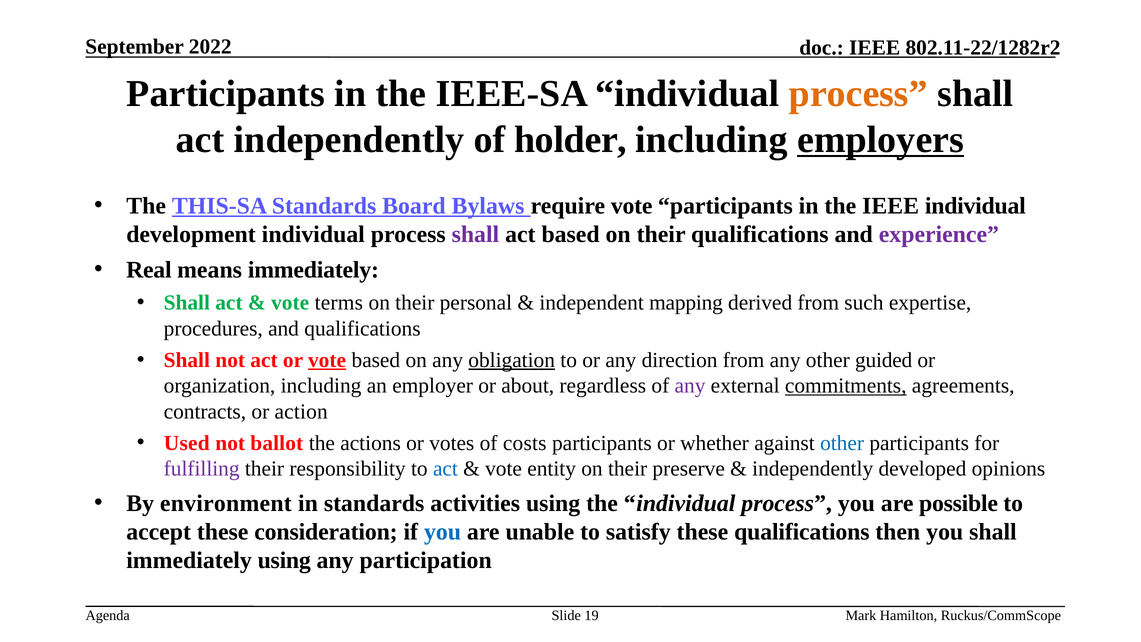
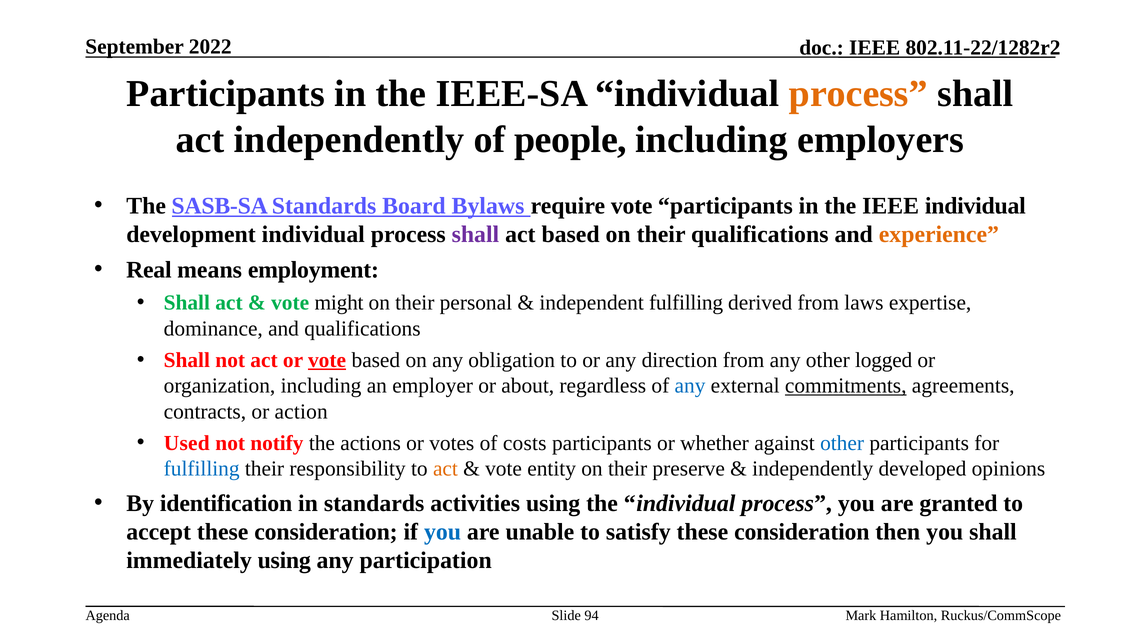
holder: holder -> people (571, 139)
employers underline: present -> none (881, 139)
THIS-SA: THIS-SA -> SASB-SA (220, 206)
experience colour: purple -> orange (939, 234)
means immediately: immediately -> employment (313, 270)
terms: terms -> might (339, 303)
independent mapping: mapping -> fulfilling (686, 303)
such: such -> laws (864, 303)
procedures: procedures -> dominance (213, 328)
obligation underline: present -> none (512, 360)
guided: guided -> logged (884, 360)
any colour: purple -> blue (690, 386)
ballot: ballot -> notify (277, 443)
fulfilling colour: purple -> blue (202, 469)
act colour: blue -> orange (445, 469)
environment: environment -> identification (226, 503)
possible: possible -> granted (958, 503)
satisfy these qualifications: qualifications -> consideration (802, 532)
19: 19 -> 94 (592, 616)
